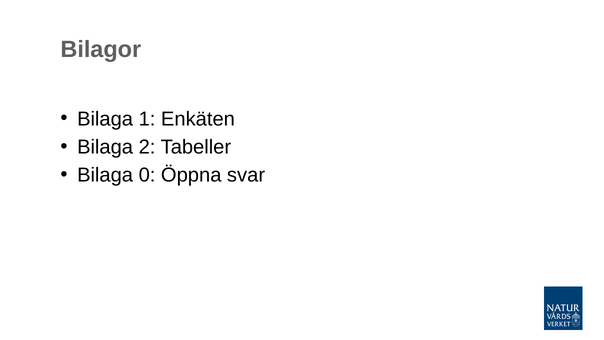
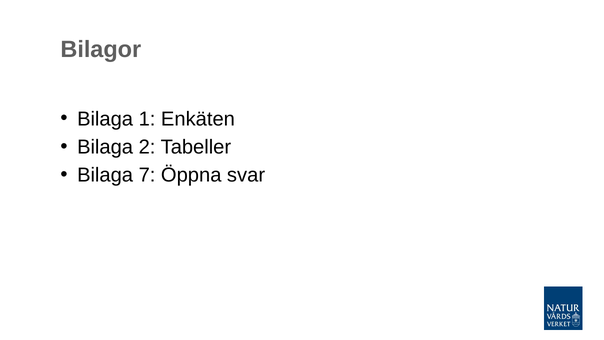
0: 0 -> 7 (147, 175)
